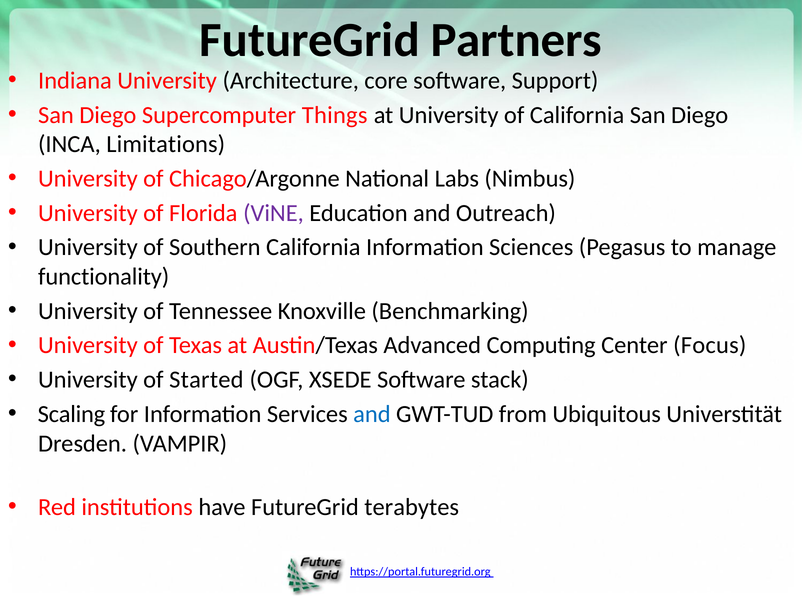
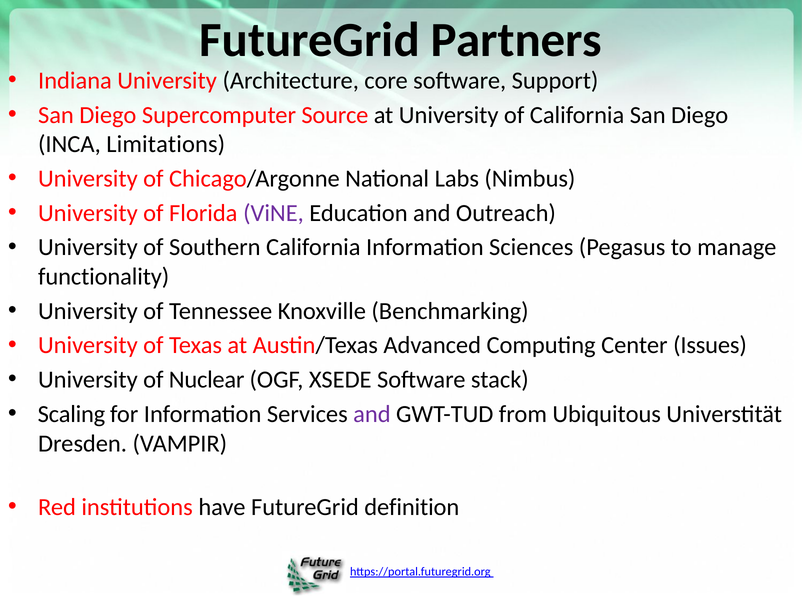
Things: Things -> Source (335, 115)
Focus: Focus -> Issues (710, 345)
Started: Started -> Nuclear (207, 379)
and colour: blue -> purple (372, 414)
terabytes: terabytes -> definition (412, 507)
